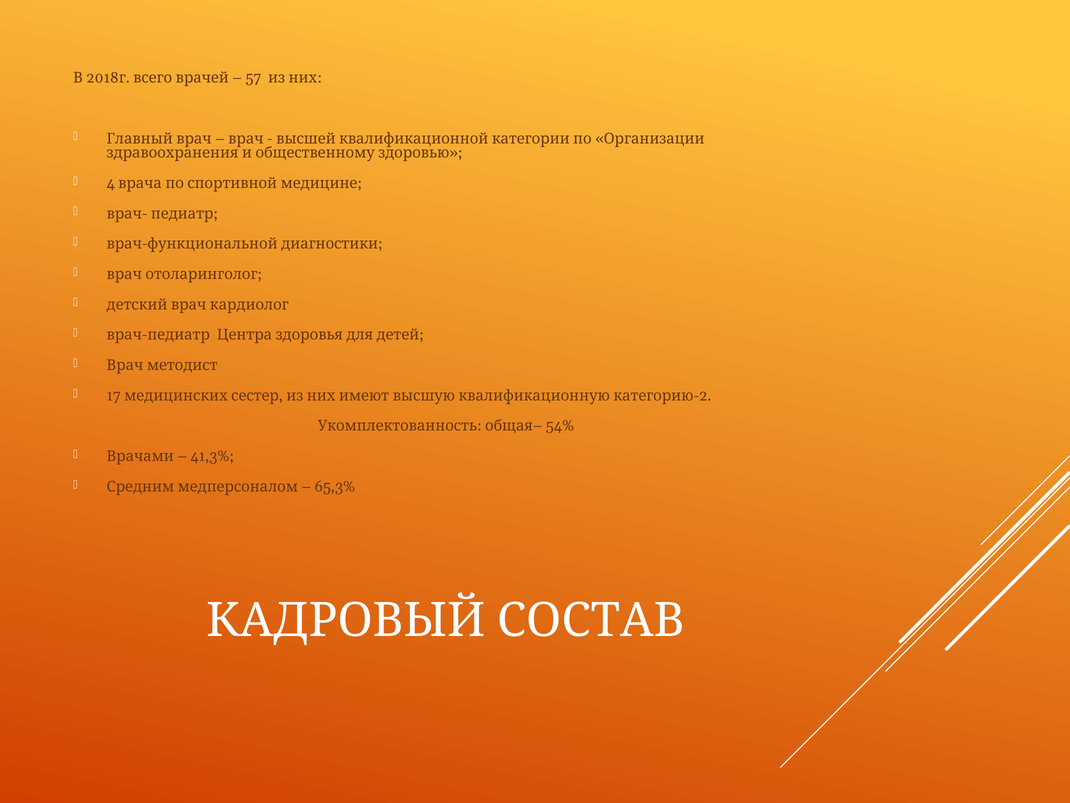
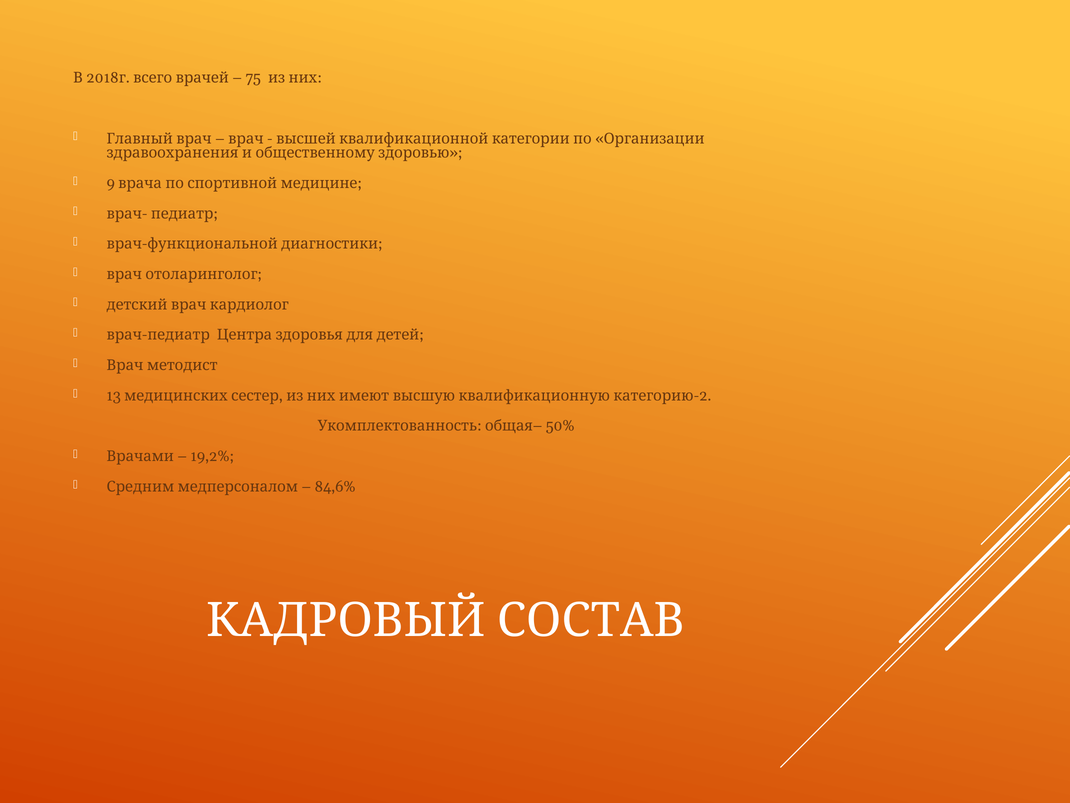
57: 57 -> 75 (253, 78)
4: 4 -> 9 (111, 183)
17: 17 -> 13 (114, 395)
54%: 54% -> 50% (560, 426)
41,3%: 41,3% -> 19,2% (212, 456)
65,3%: 65,3% -> 84,6% (335, 486)
